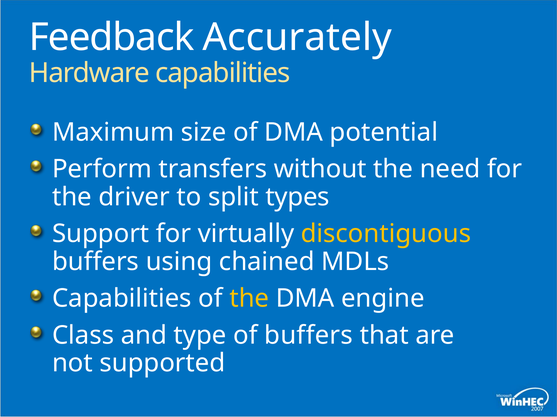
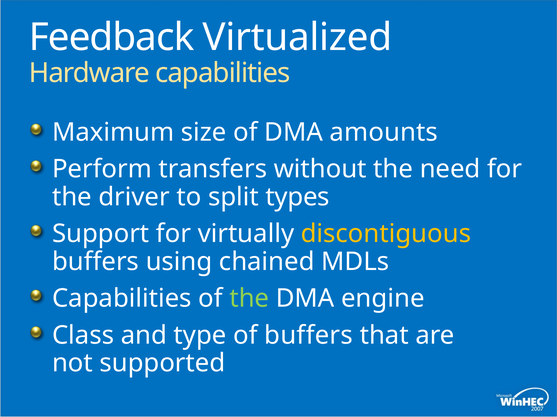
Accurately: Accurately -> Virtualized (297, 37)
potential: potential -> amounts (384, 133)
the colour: yellow -> light green (249, 299)
